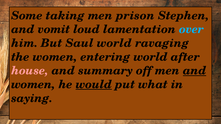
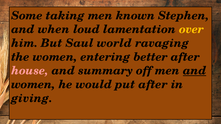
prison: prison -> known (135, 16)
vomit: vomit -> when (54, 29)
over colour: light blue -> yellow (191, 29)
entering world: world -> better (151, 57)
would underline: present -> none (94, 85)
put what: what -> after (153, 85)
saying: saying -> giving (32, 98)
